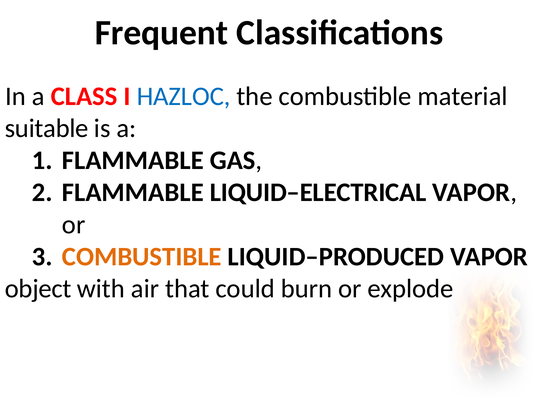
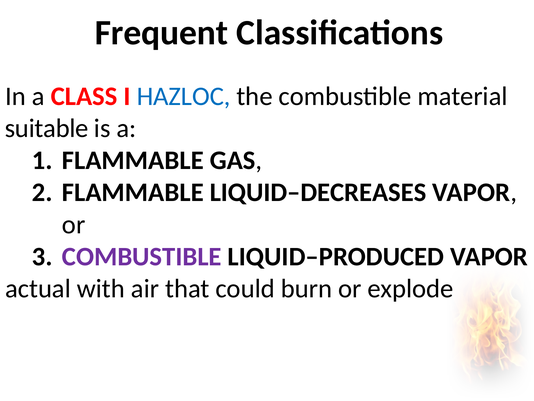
LIQUID–ELECTRICAL: LIQUID–ELECTRICAL -> LIQUID–DECREASES (318, 192)
COMBUSTIBLE colour: orange -> purple (142, 256)
object: object -> actual (38, 288)
